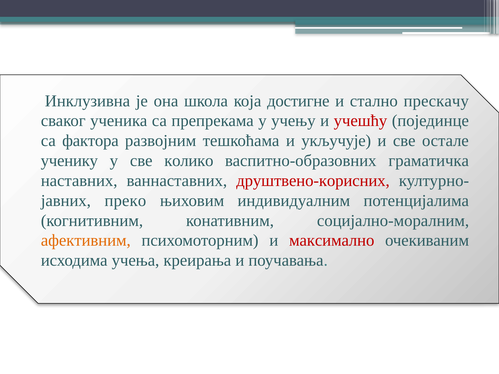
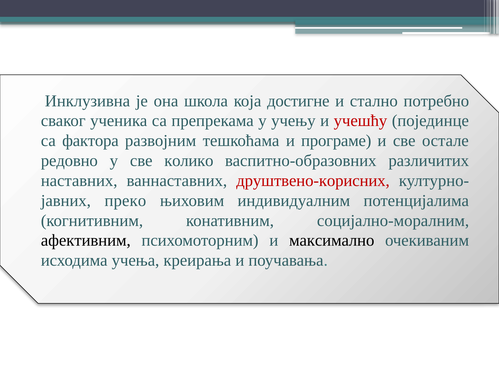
прескачу: прескачу -> потребно (436, 101)
укључује: укључује -> програме (336, 141)
ученику: ученику -> редовно (69, 161)
граматичка: граматичка -> различитих (429, 161)
афективним colour: orange -> black (86, 241)
максимално colour: red -> black (332, 241)
